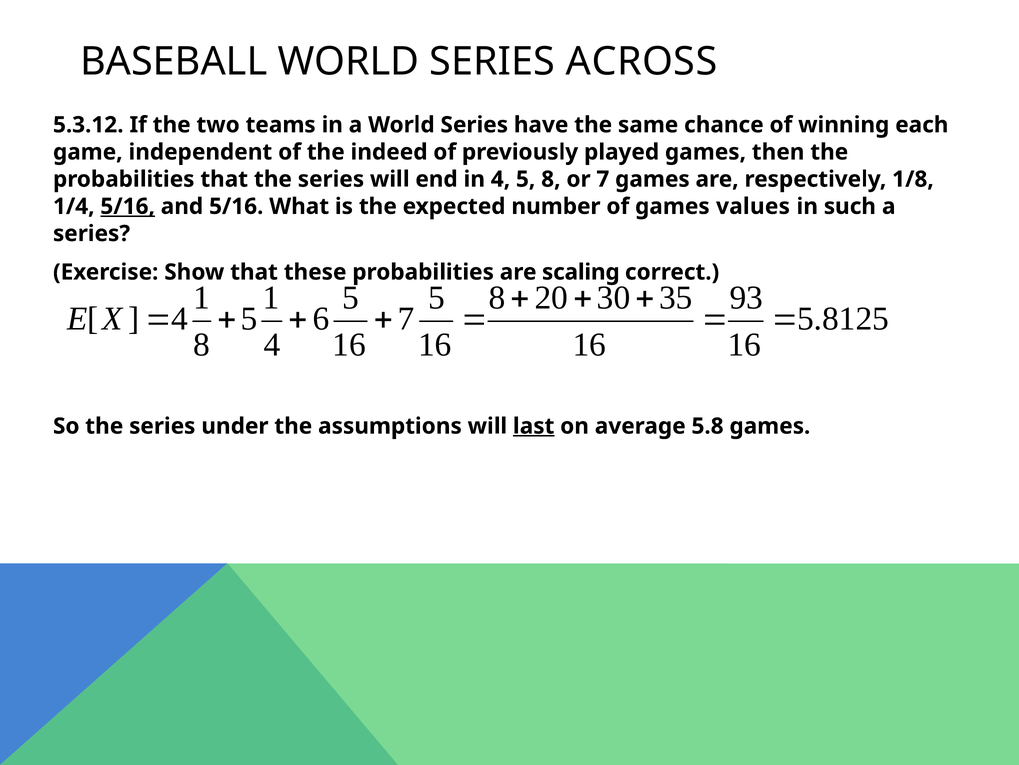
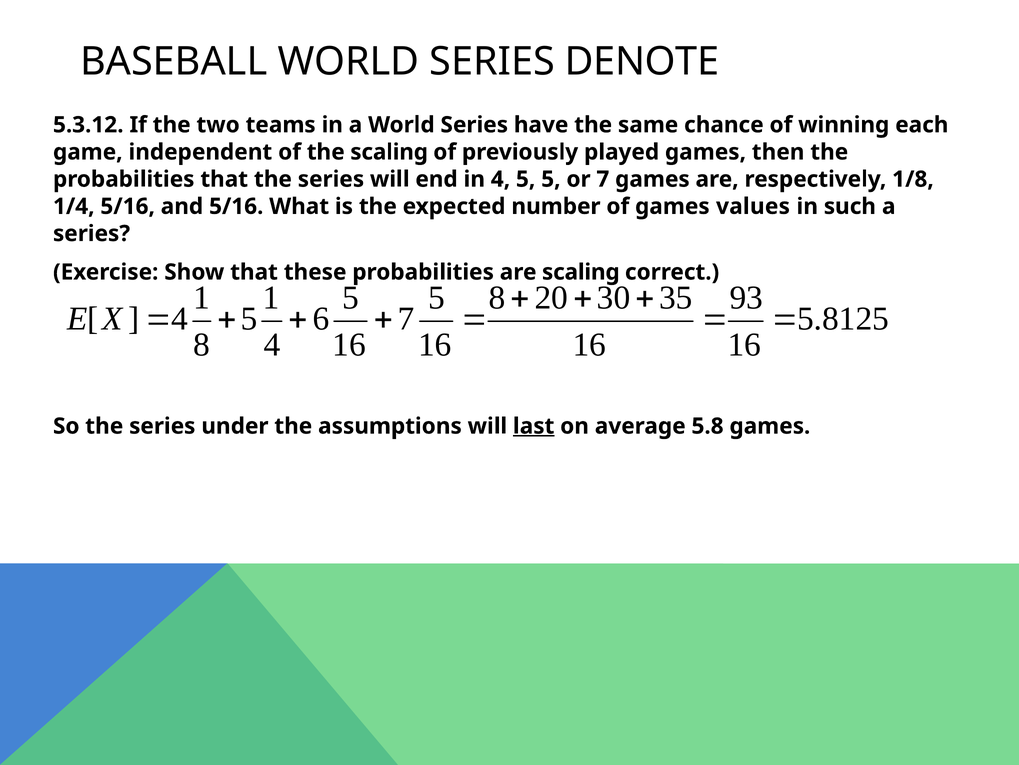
ACROSS: ACROSS -> DENOTE (642, 62)
the indeed: indeed -> scaling (389, 152)
4 5 8: 8 -> 5 (551, 179)
5/16 underline: present -> none (128, 206)
